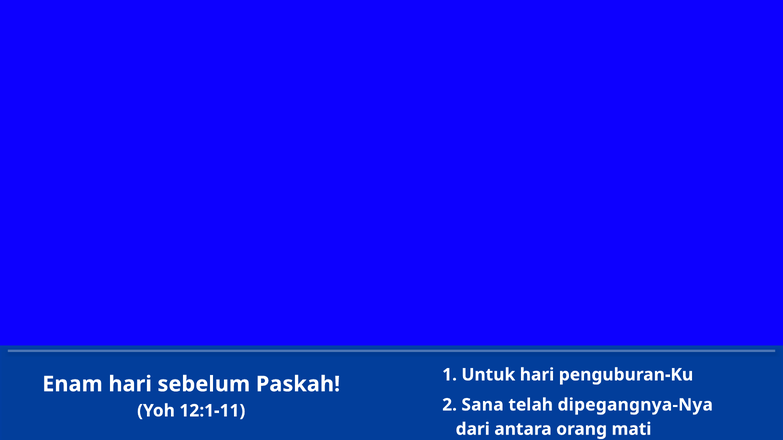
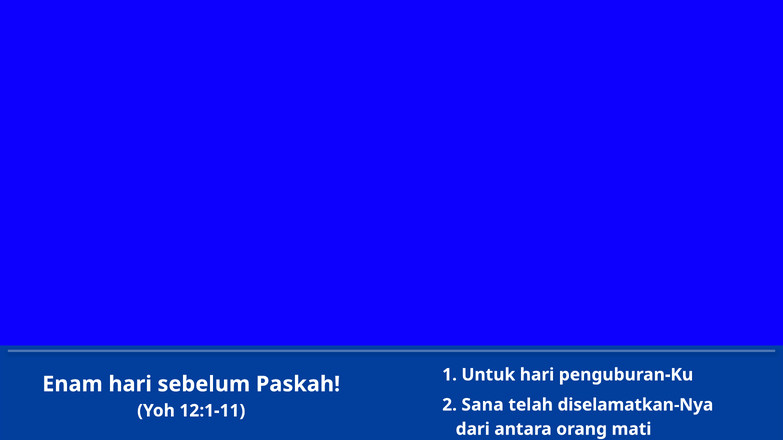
dipegangnya-Nya: dipegangnya-Nya -> diselamatkan-Nya (635, 405)
